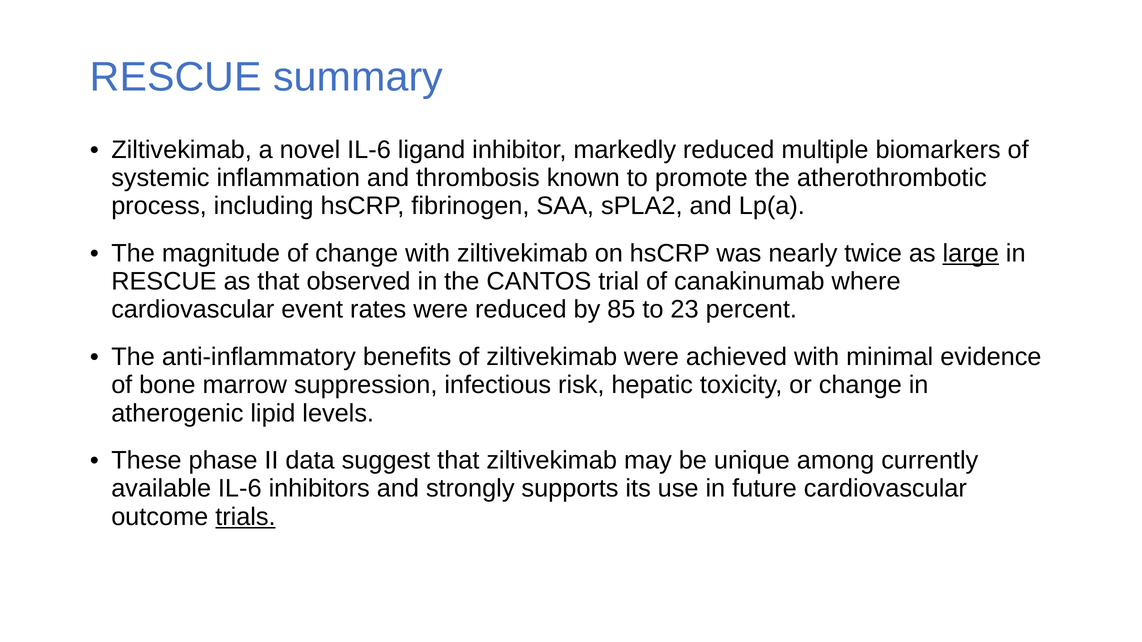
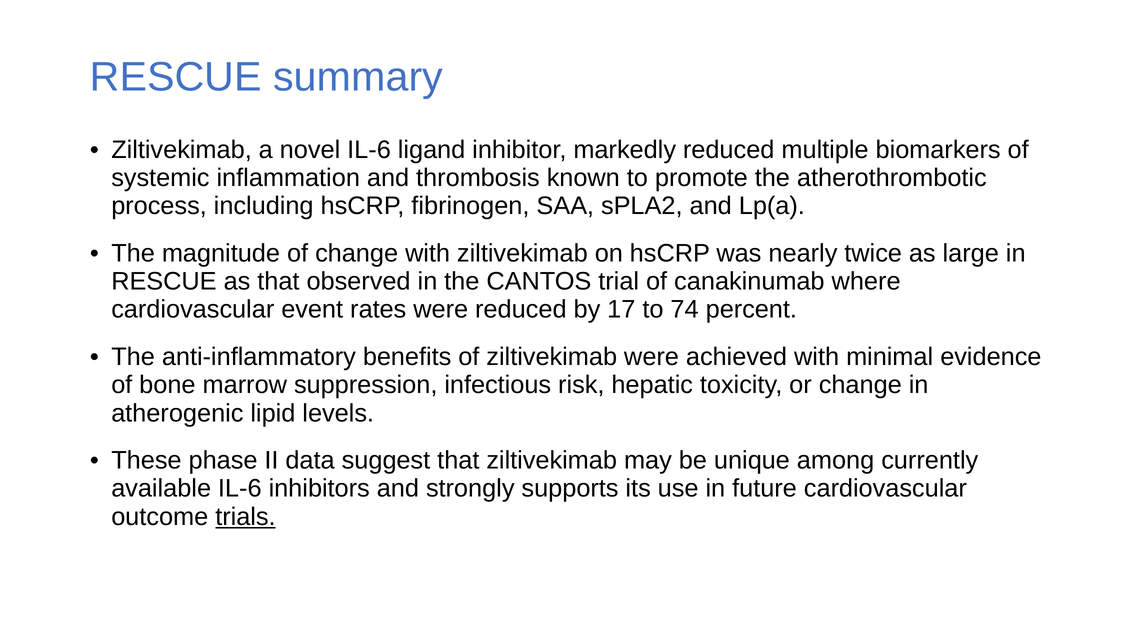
large underline: present -> none (971, 253)
85: 85 -> 17 (621, 310)
23: 23 -> 74 (685, 310)
